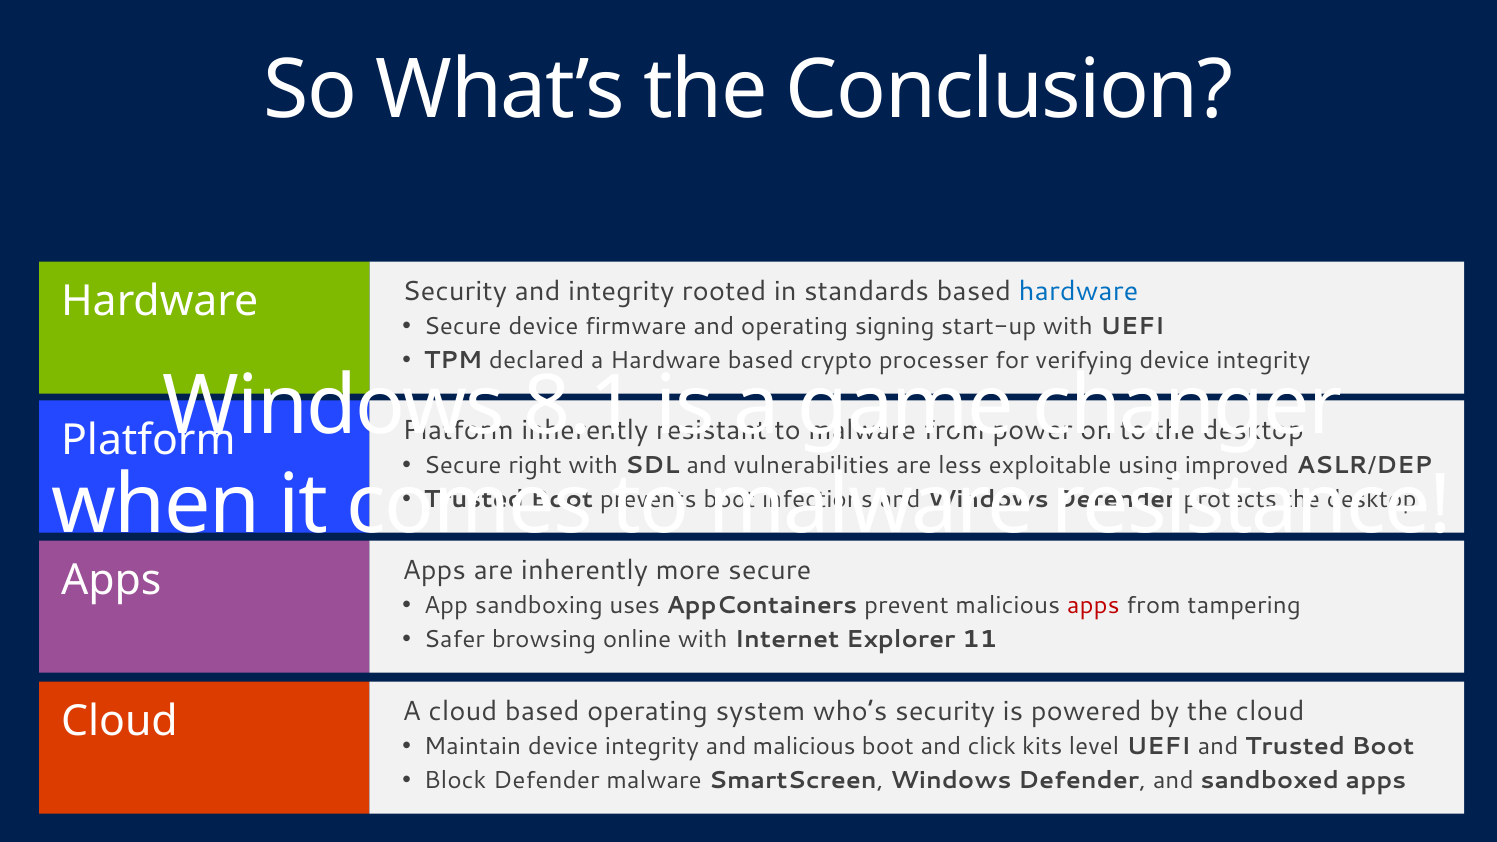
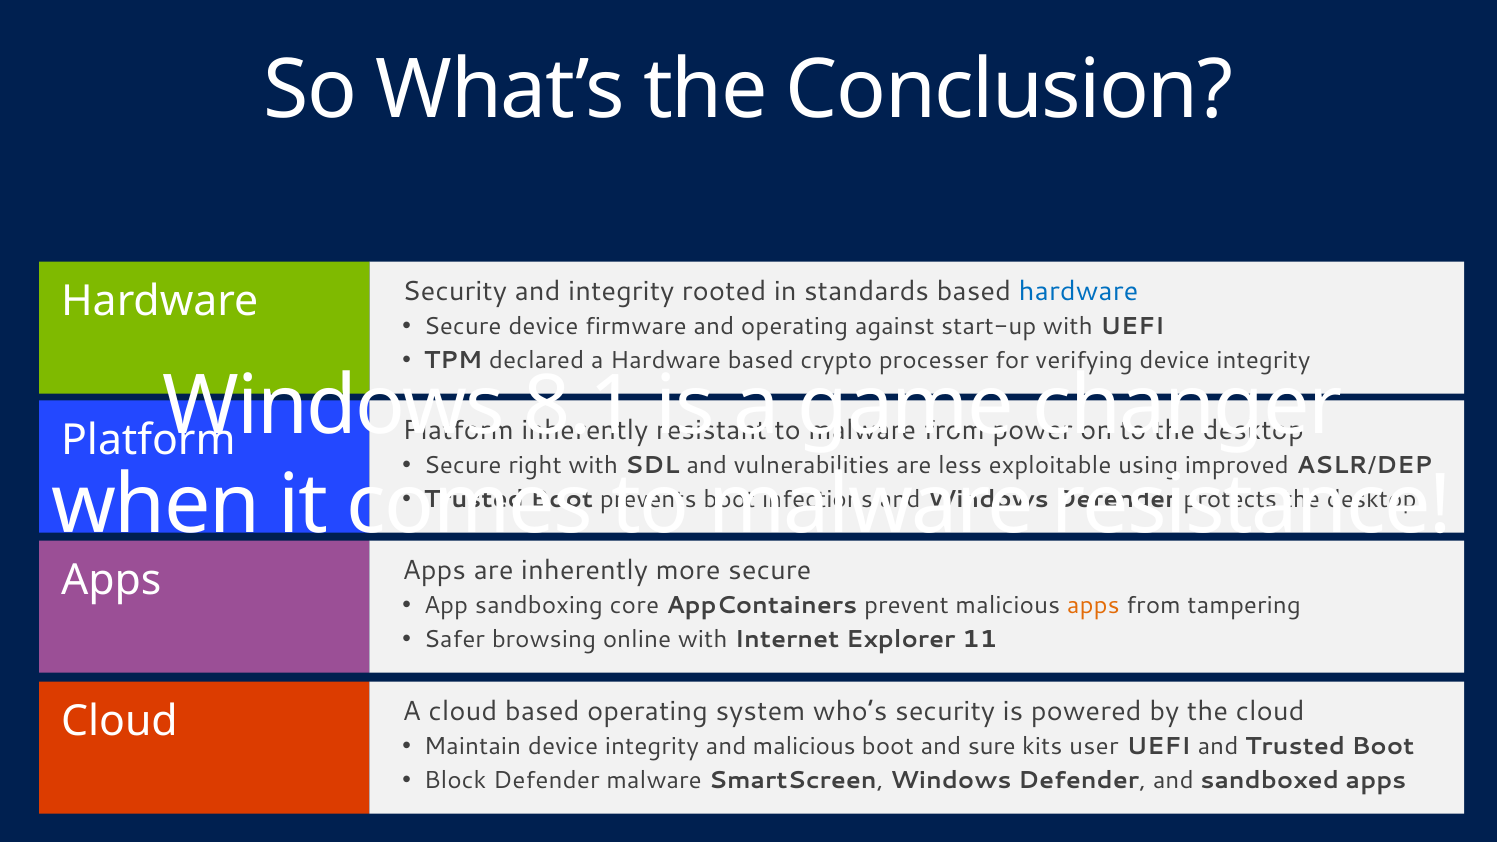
signing: signing -> against (895, 327)
uses: uses -> core (634, 606)
apps colour: red -> orange (1093, 606)
click: click -> sure (992, 747)
level: level -> user (1094, 747)
